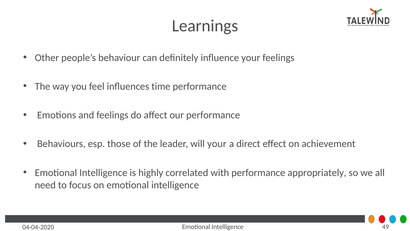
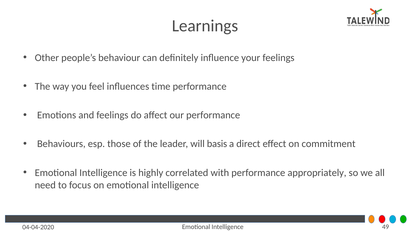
will your: your -> basis (217, 144)
achievement: achievement -> commitment (329, 144)
